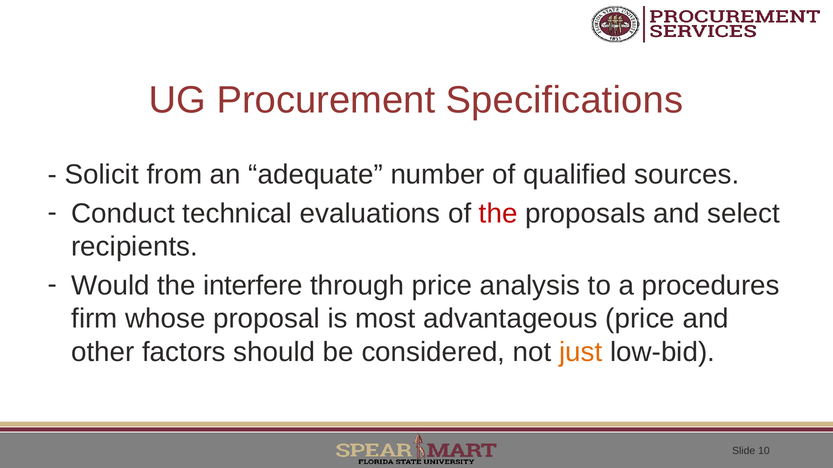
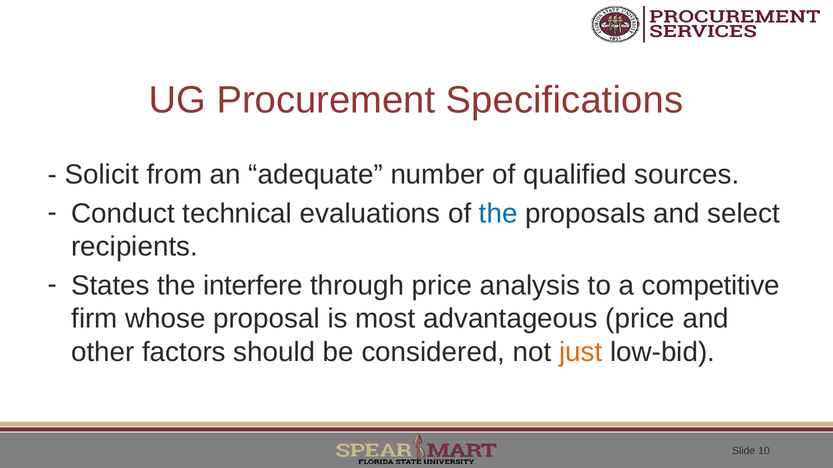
the colour: red -> blue (498, 214)
Would: Would -> States (110, 286)
procedures: procedures -> competitive (711, 286)
